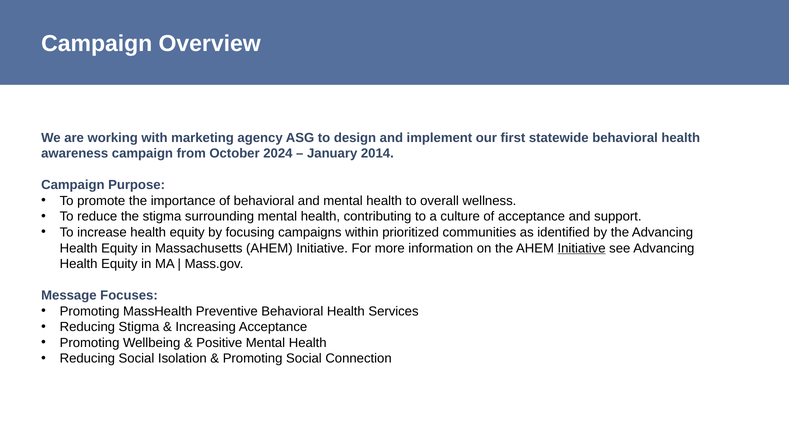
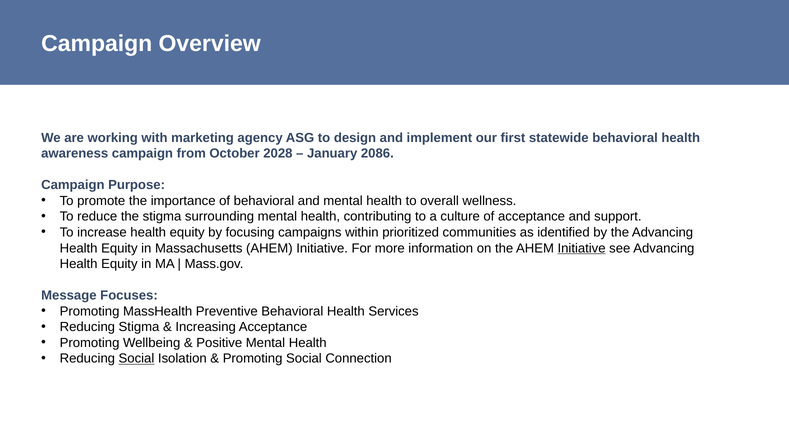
2024: 2024 -> 2028 (278, 153)
2014: 2014 -> 2086 (377, 153)
Social underline: none -> present (136, 358)
